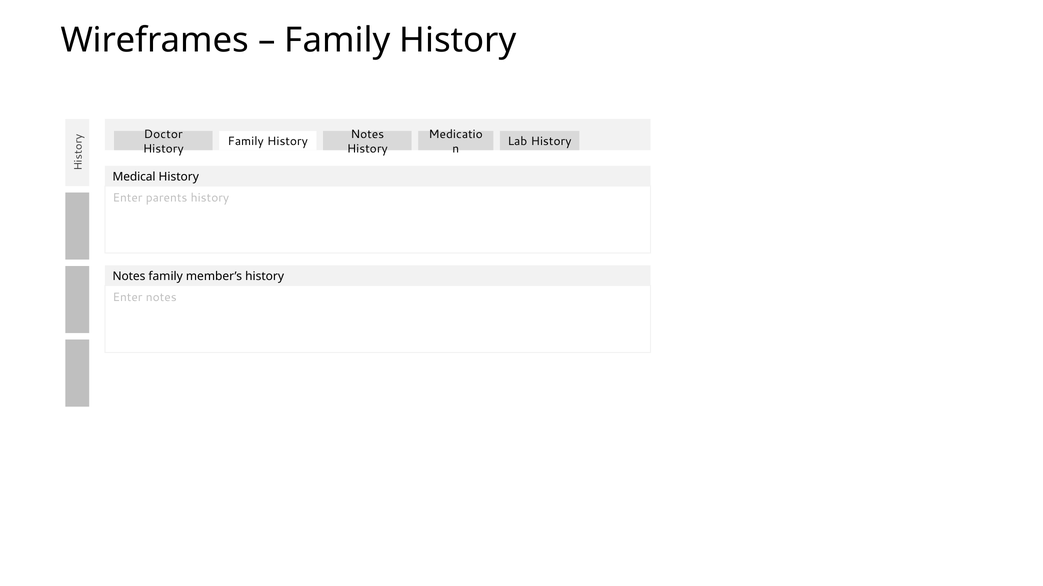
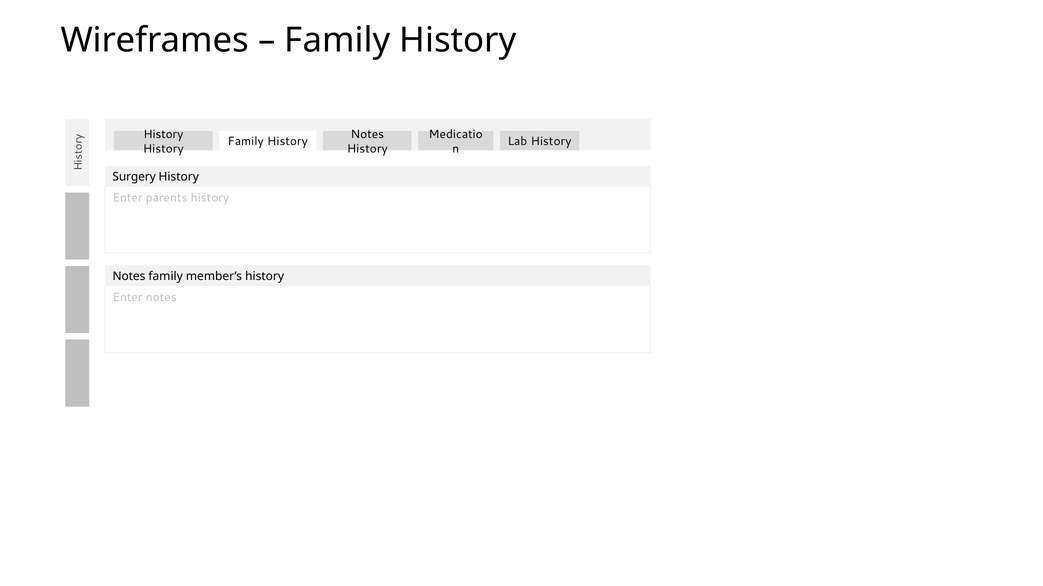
Doctor: Doctor -> History (163, 134)
Medical: Medical -> Surgery (134, 177)
